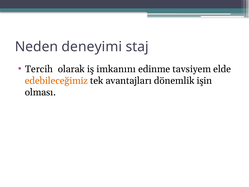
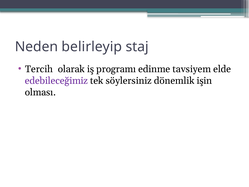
deneyimi: deneyimi -> belirleyip (92, 47)
imkanını: imkanını -> programı (116, 69)
edebileceğimiz colour: orange -> purple (56, 81)
avantajları: avantajları -> söylersiniz (129, 81)
